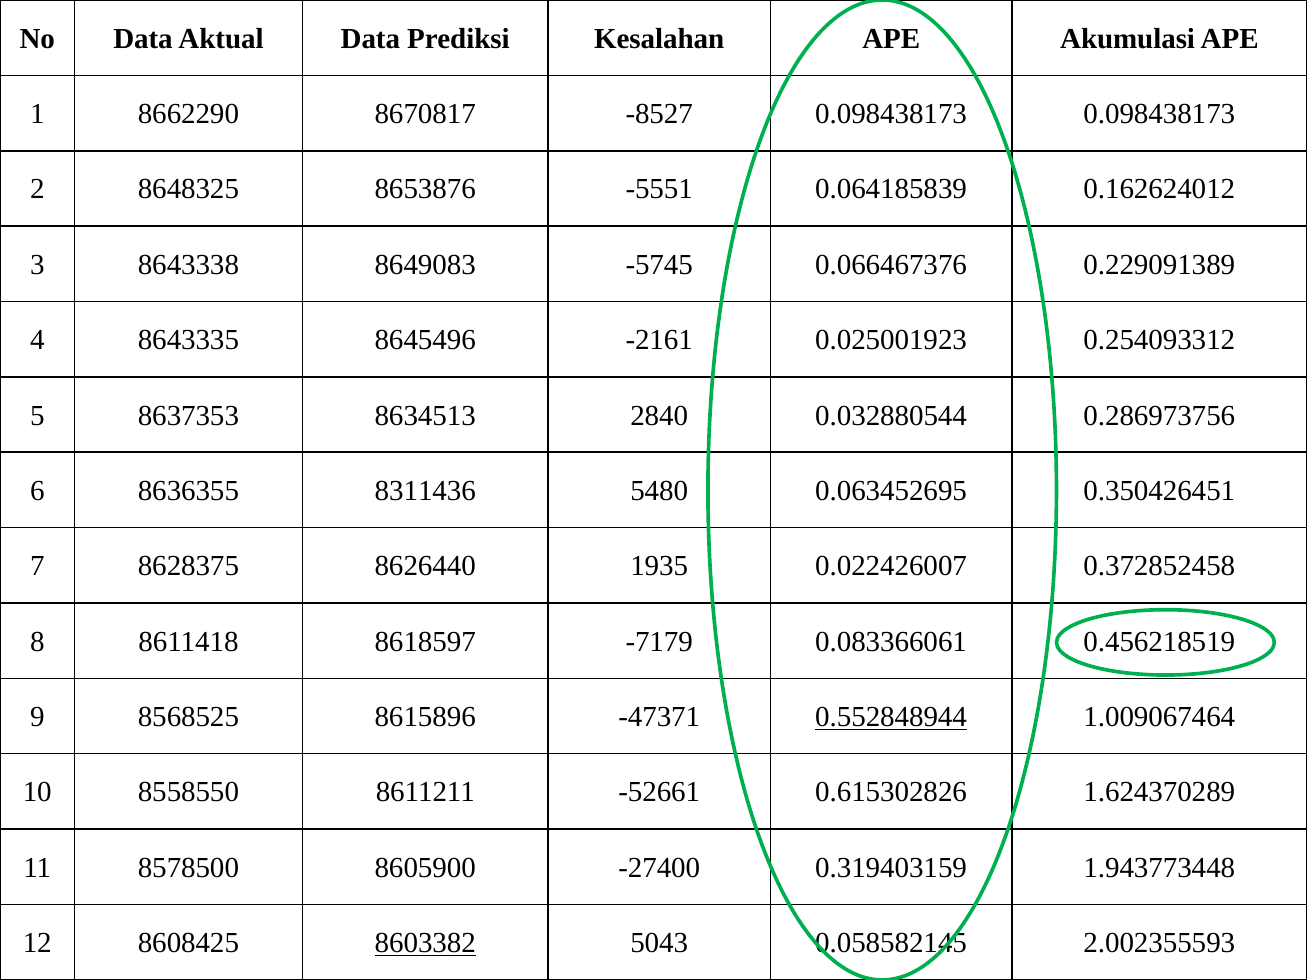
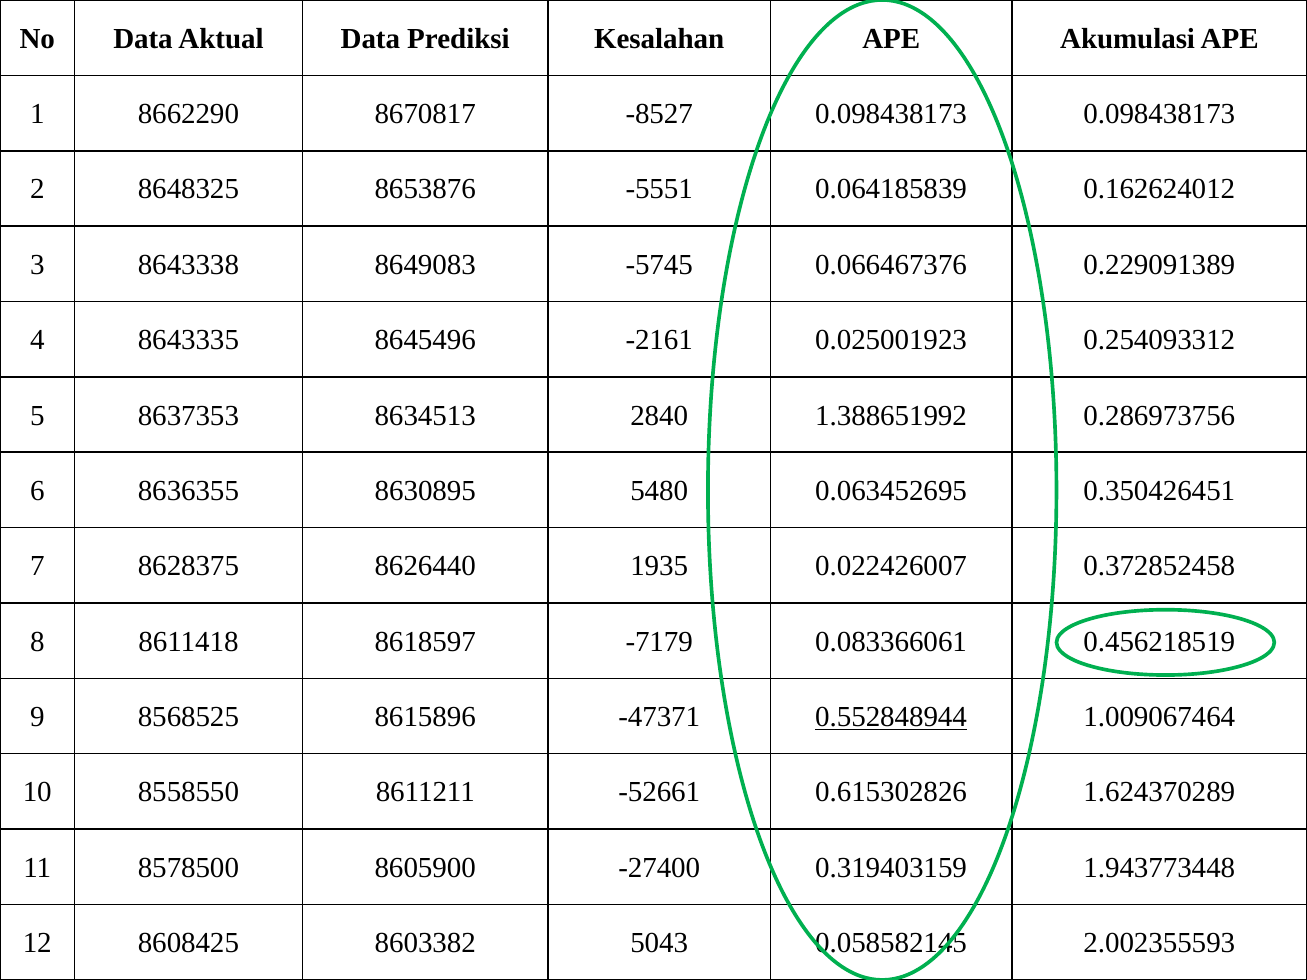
0.032880544: 0.032880544 -> 1.388651992 (891, 416)
8311436: 8311436 -> 8630895 (425, 491)
8603382 underline: present -> none (425, 943)
